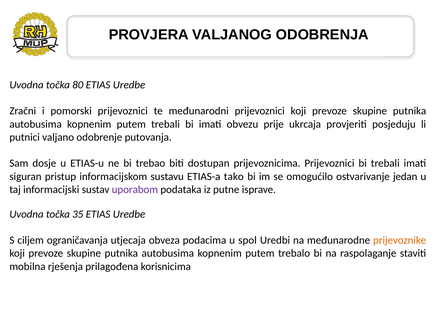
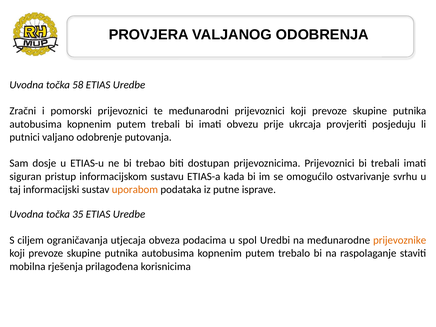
80: 80 -> 58 (78, 85)
tako: tako -> kada (234, 176)
jedan: jedan -> svrhu (405, 176)
uporabom colour: purple -> orange (135, 190)
